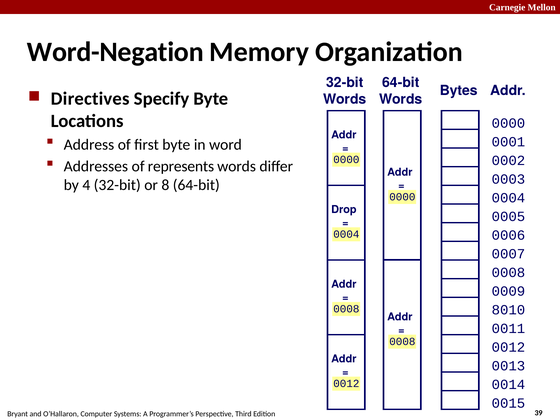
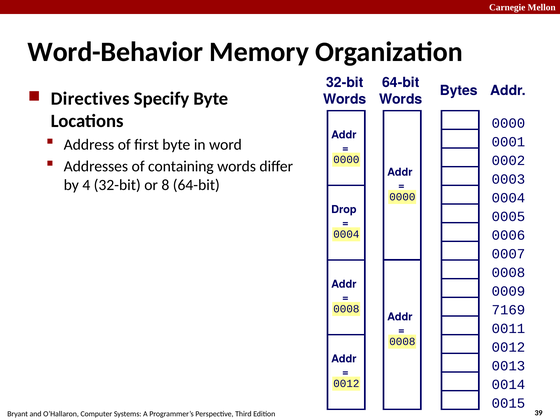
Word-Negation: Word-Negation -> Word-Behavior (115, 52)
represents: represents -> containing (181, 166)
8010: 8010 -> 7169 (508, 310)
